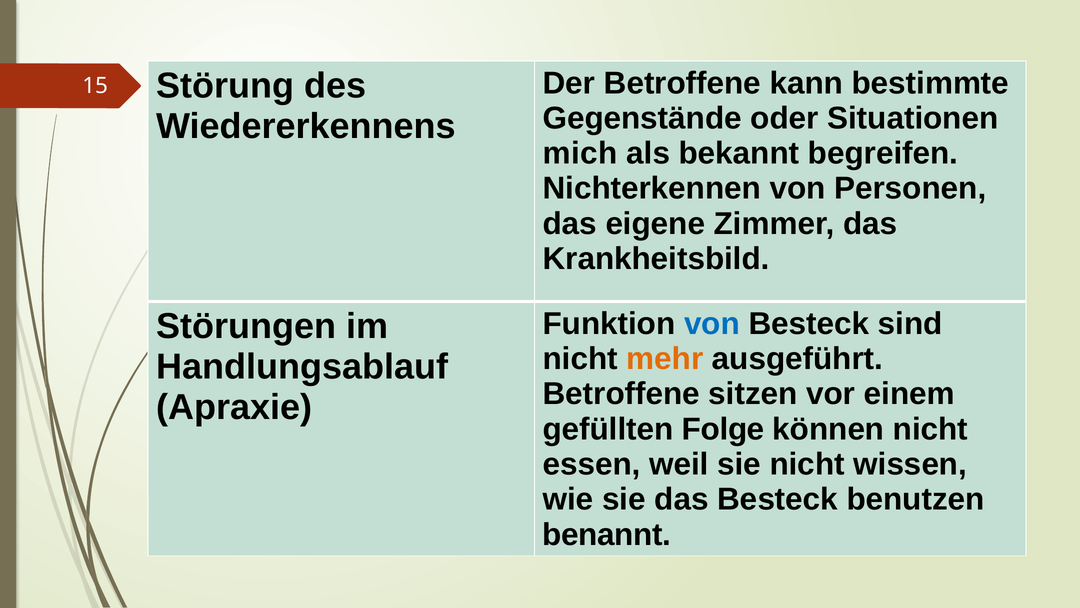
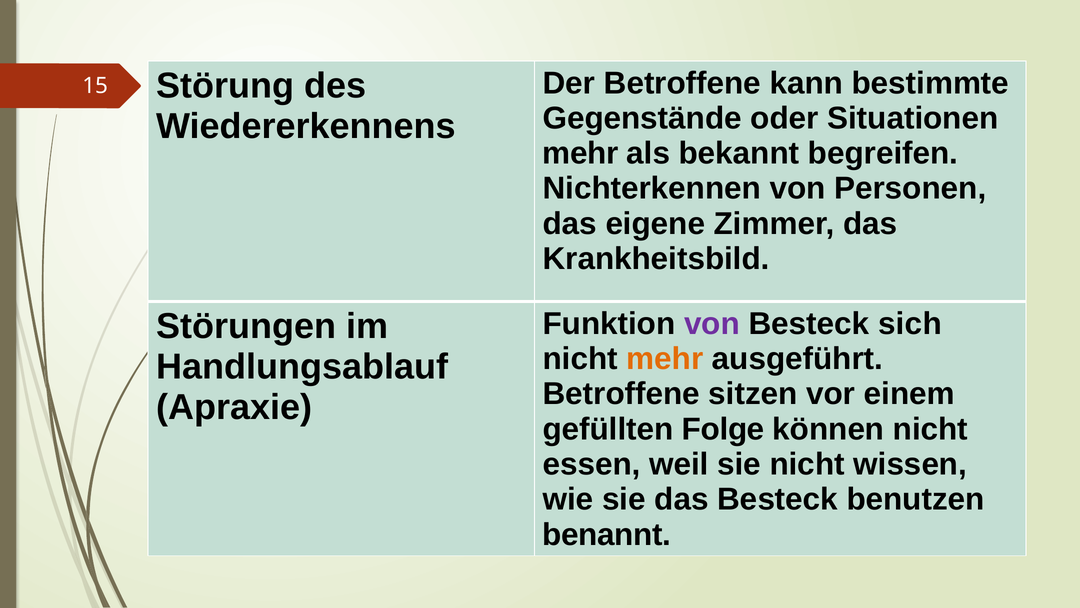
mich: mich -> mehr (580, 153)
von colour: blue -> purple (712, 324)
sind: sind -> sich (910, 324)
